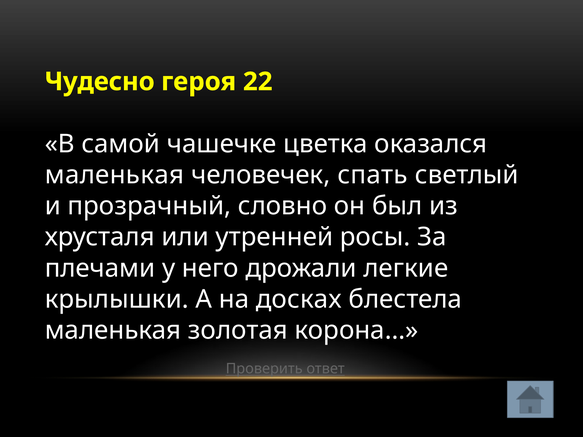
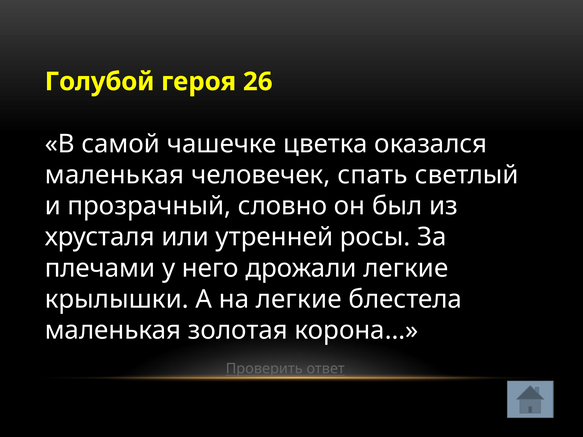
Чудесно: Чудесно -> Голубой (100, 82)
22: 22 -> 26 (258, 82)
на досках: досках -> легкие (299, 299)
